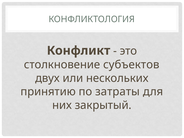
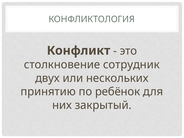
субъектов: субъектов -> сотрудник (131, 65)
затраты: затраты -> ребёнок (118, 92)
